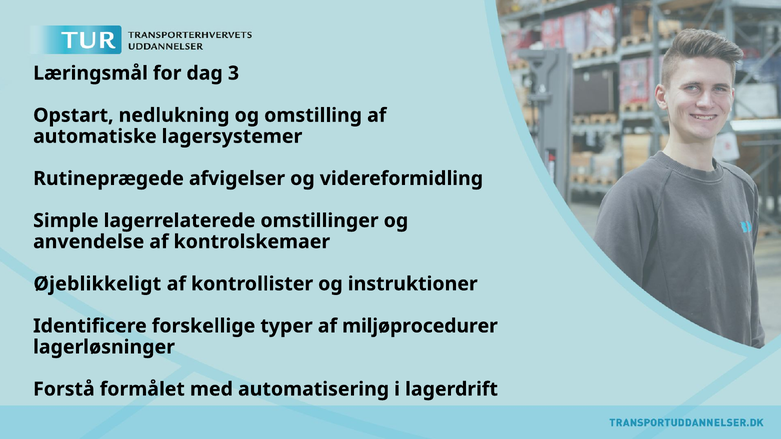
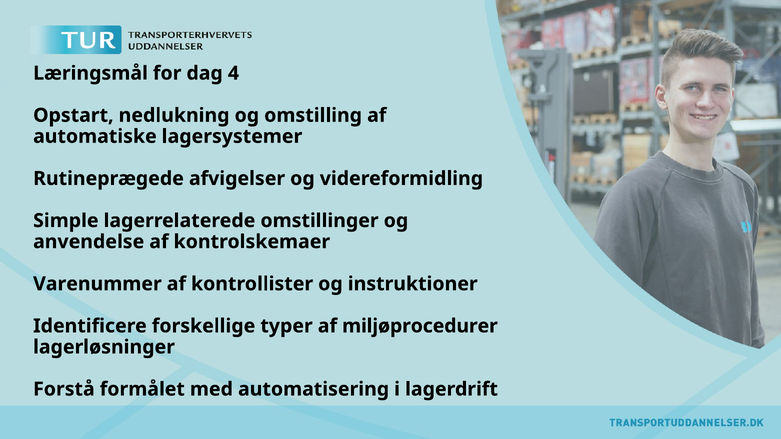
3: 3 -> 4 (233, 73)
Øjeblikkeligt: Øjeblikkeligt -> Varenummer (97, 284)
